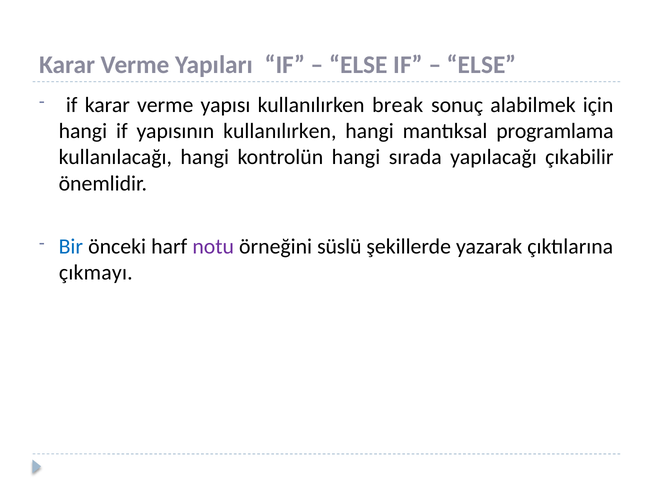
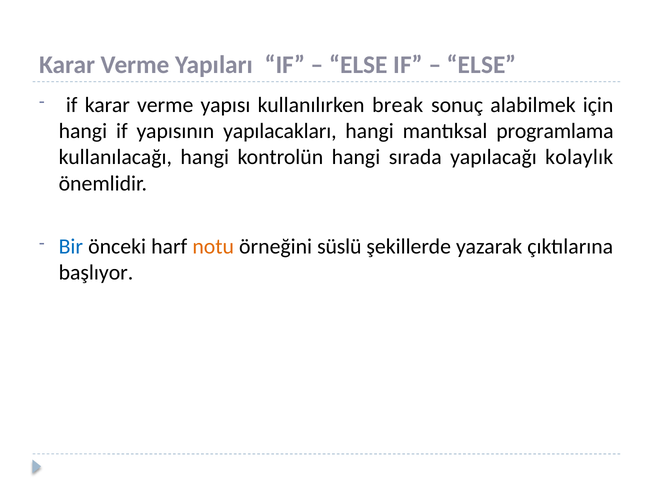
yapısının kullanılırken: kullanılırken -> yapılacakları (280, 131)
çıkabilir: çıkabilir -> kolaylık (579, 157)
notu colour: purple -> orange (213, 246)
çıkmayı: çıkmayı -> başlıyor (96, 272)
